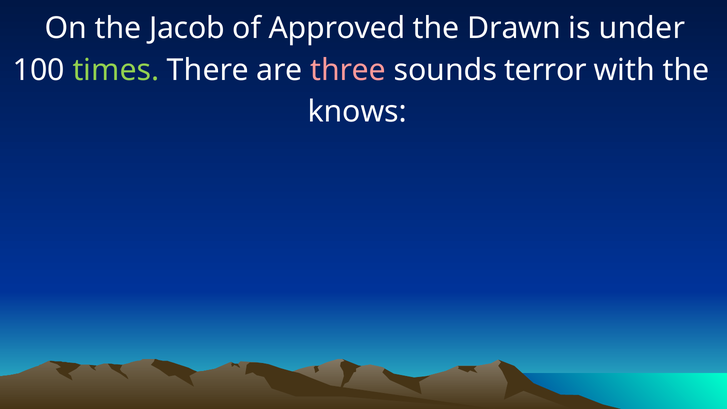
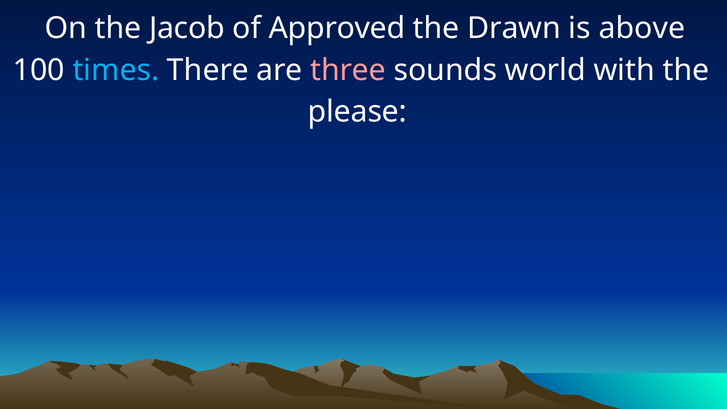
under: under -> above (642, 28)
times colour: light green -> light blue (116, 70)
terror: terror -> world (545, 70)
knows: knows -> please (357, 112)
